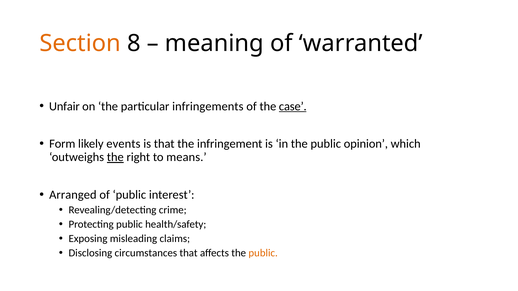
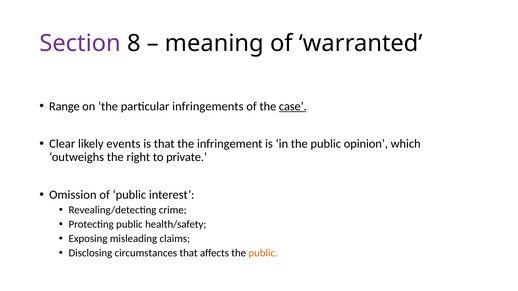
Section colour: orange -> purple (80, 44)
Unfair: Unfair -> Range (64, 106)
Form: Form -> Clear (62, 144)
the underline: present -> none (115, 157)
means: means -> private (187, 157)
Arranged: Arranged -> Omission (73, 195)
